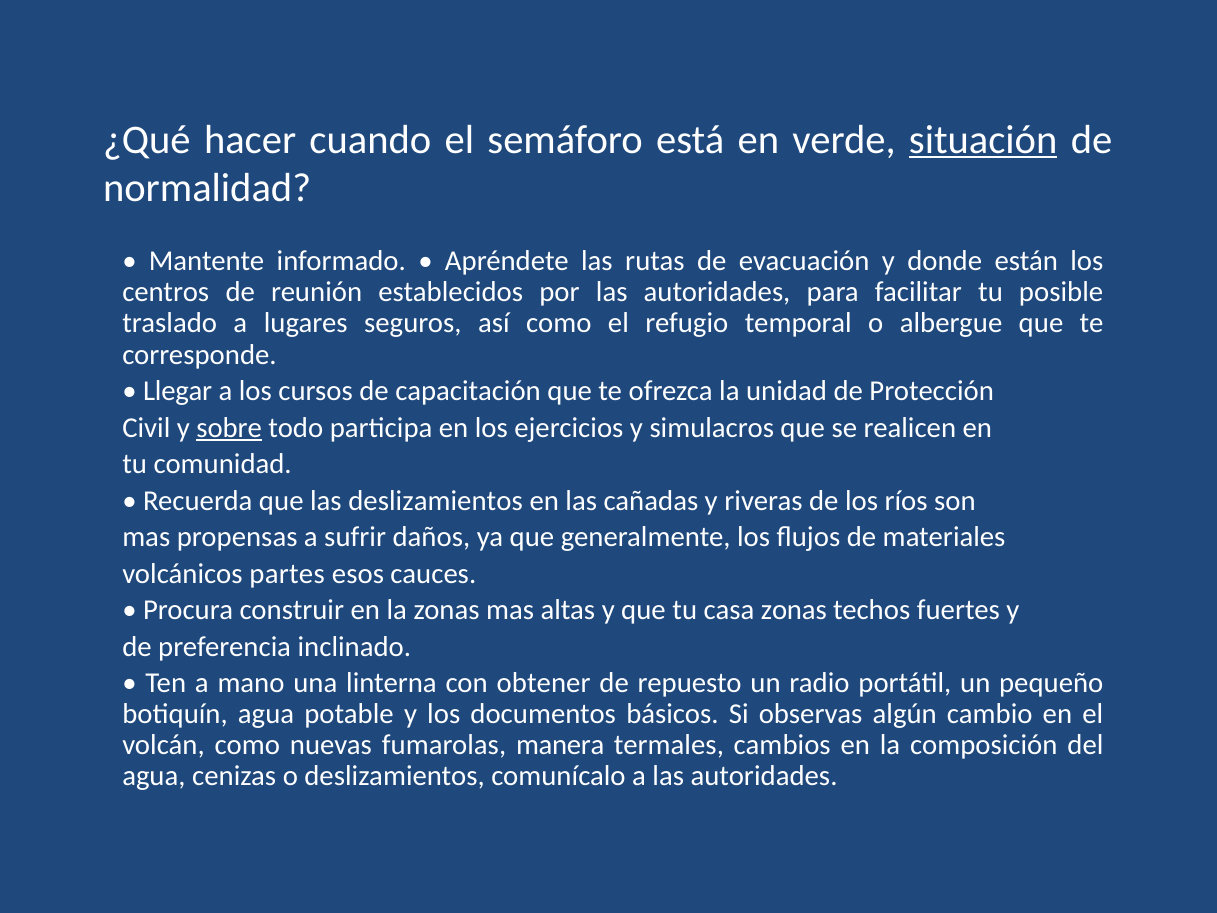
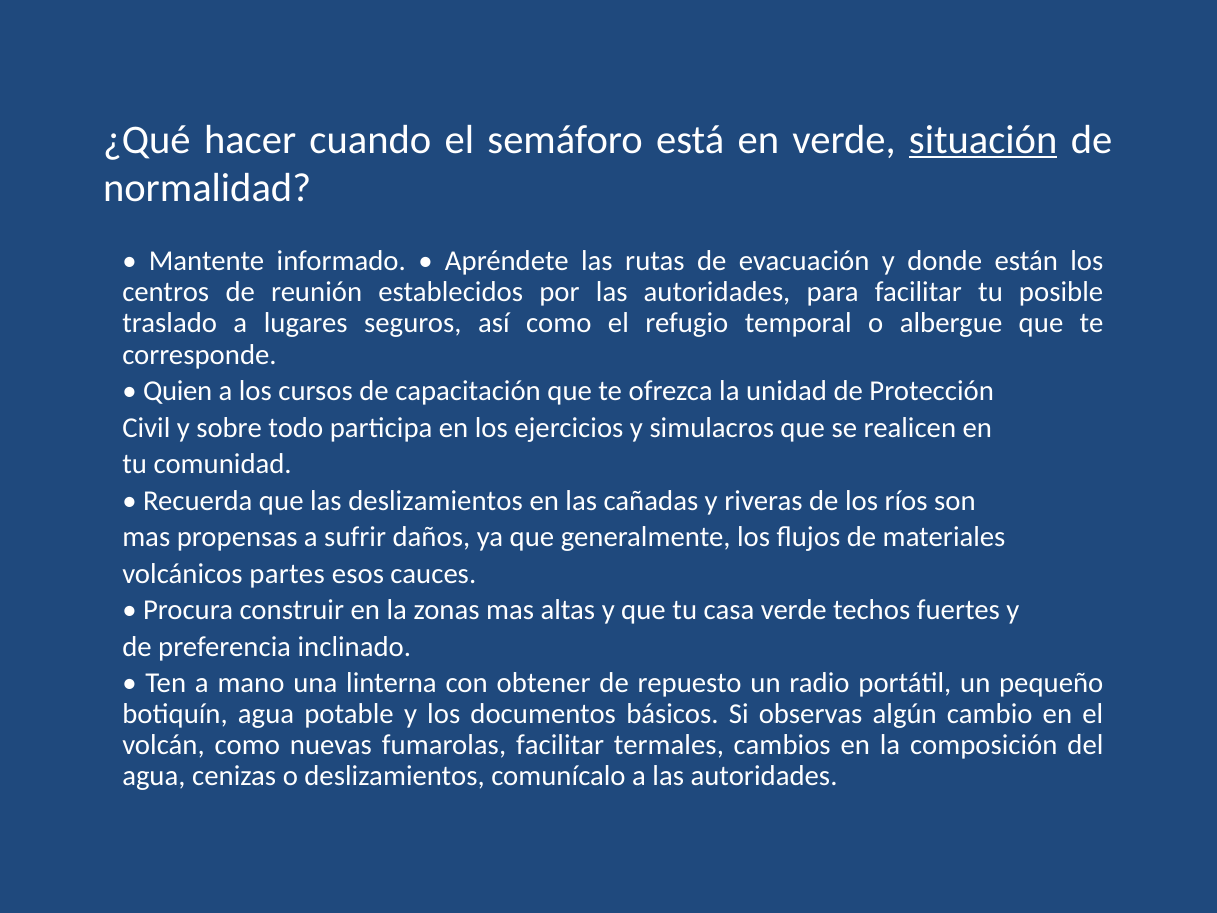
Llegar: Llegar -> Quien (178, 391)
sobre underline: present -> none (229, 427)
casa zonas: zonas -> verde (794, 610)
fumarolas manera: manera -> facilitar (560, 745)
